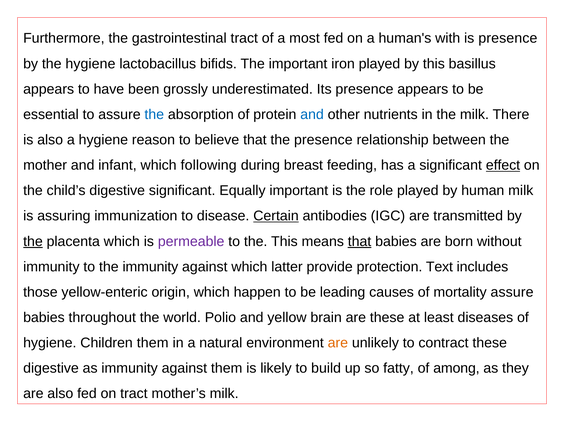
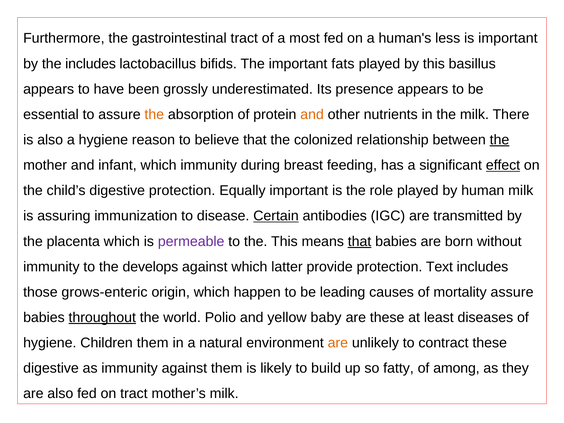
with: with -> less (448, 38)
is presence: presence -> important (508, 38)
the hygiene: hygiene -> includes (91, 64)
iron: iron -> fats (343, 64)
the colour: blue -> orange (154, 114)
and colour: blue -> orange (312, 114)
the presence: presence -> colonized (323, 140)
the underline: none -> present (500, 140)
which following: following -> immunity (209, 165)
digestive significant: significant -> protection (182, 191)
the underline: present -> none (33, 241)
the immunity: immunity -> develops (150, 267)
yellow-enteric: yellow-enteric -> grows-enteric (104, 292)
throughout underline: none -> present (102, 317)
brain: brain -> baby (326, 317)
